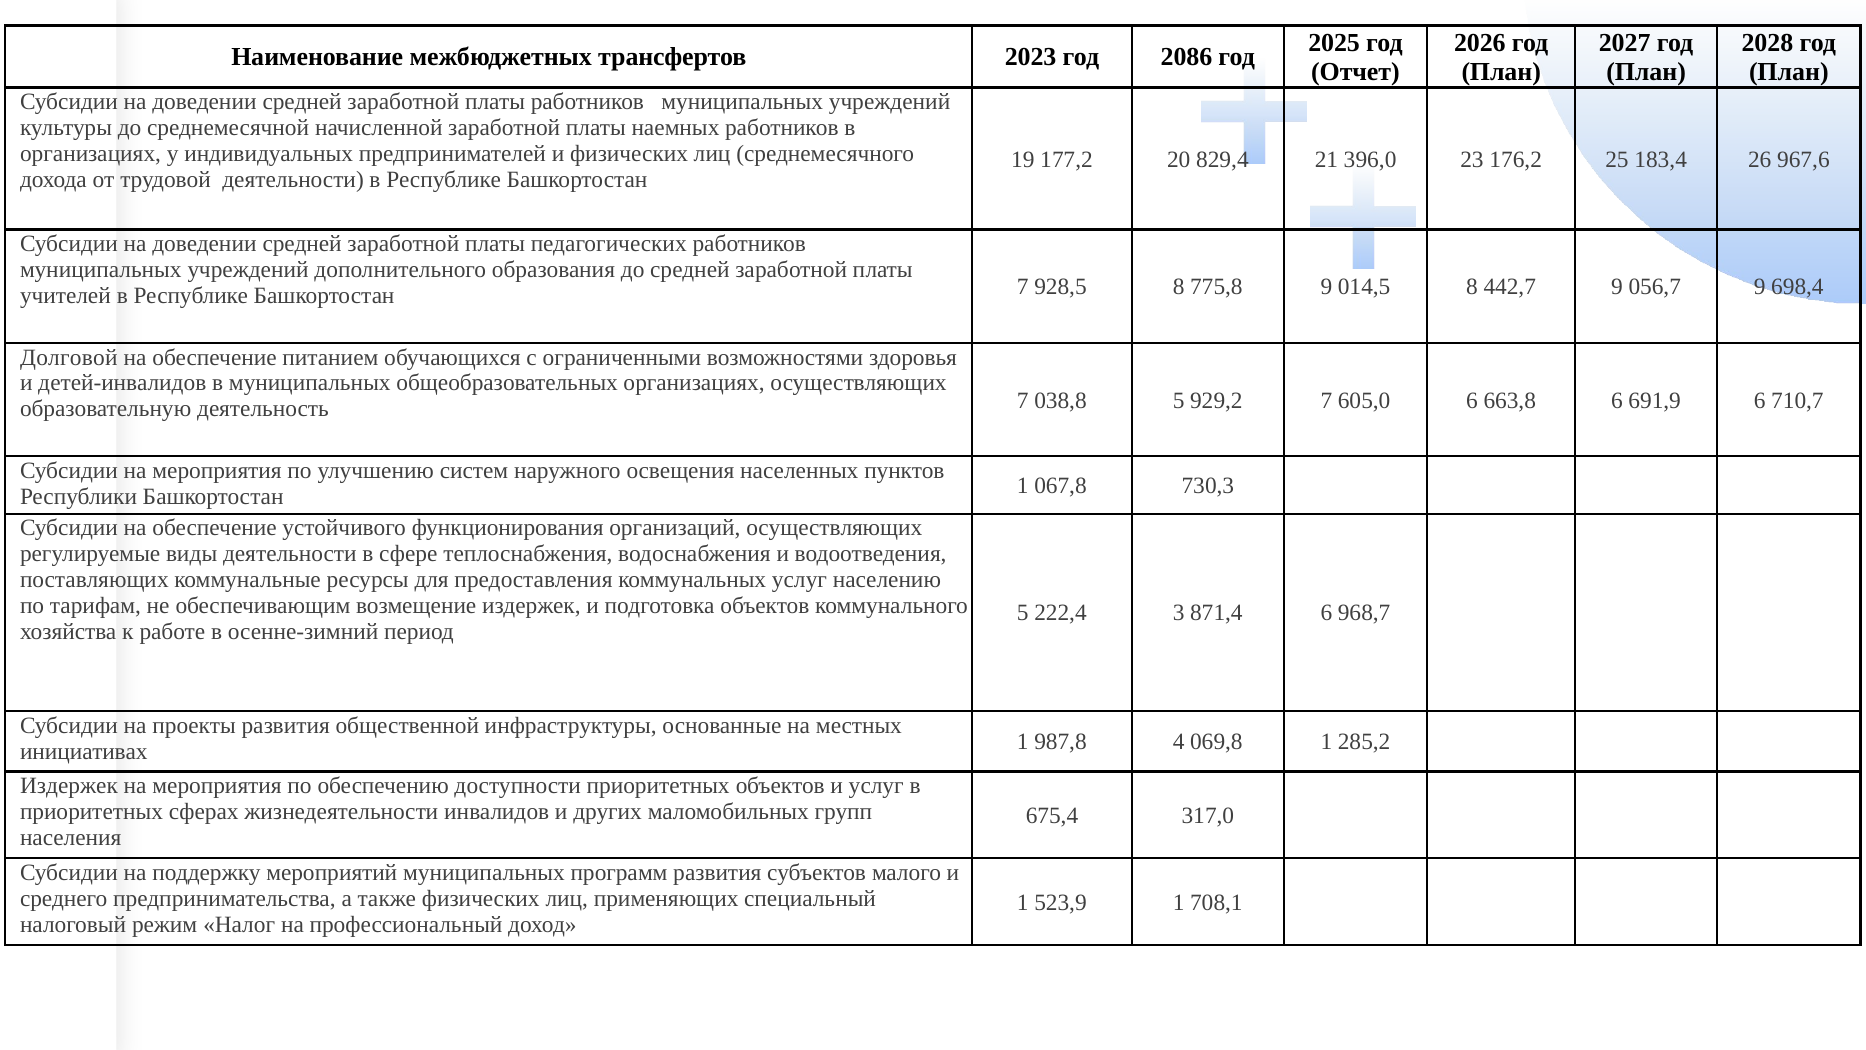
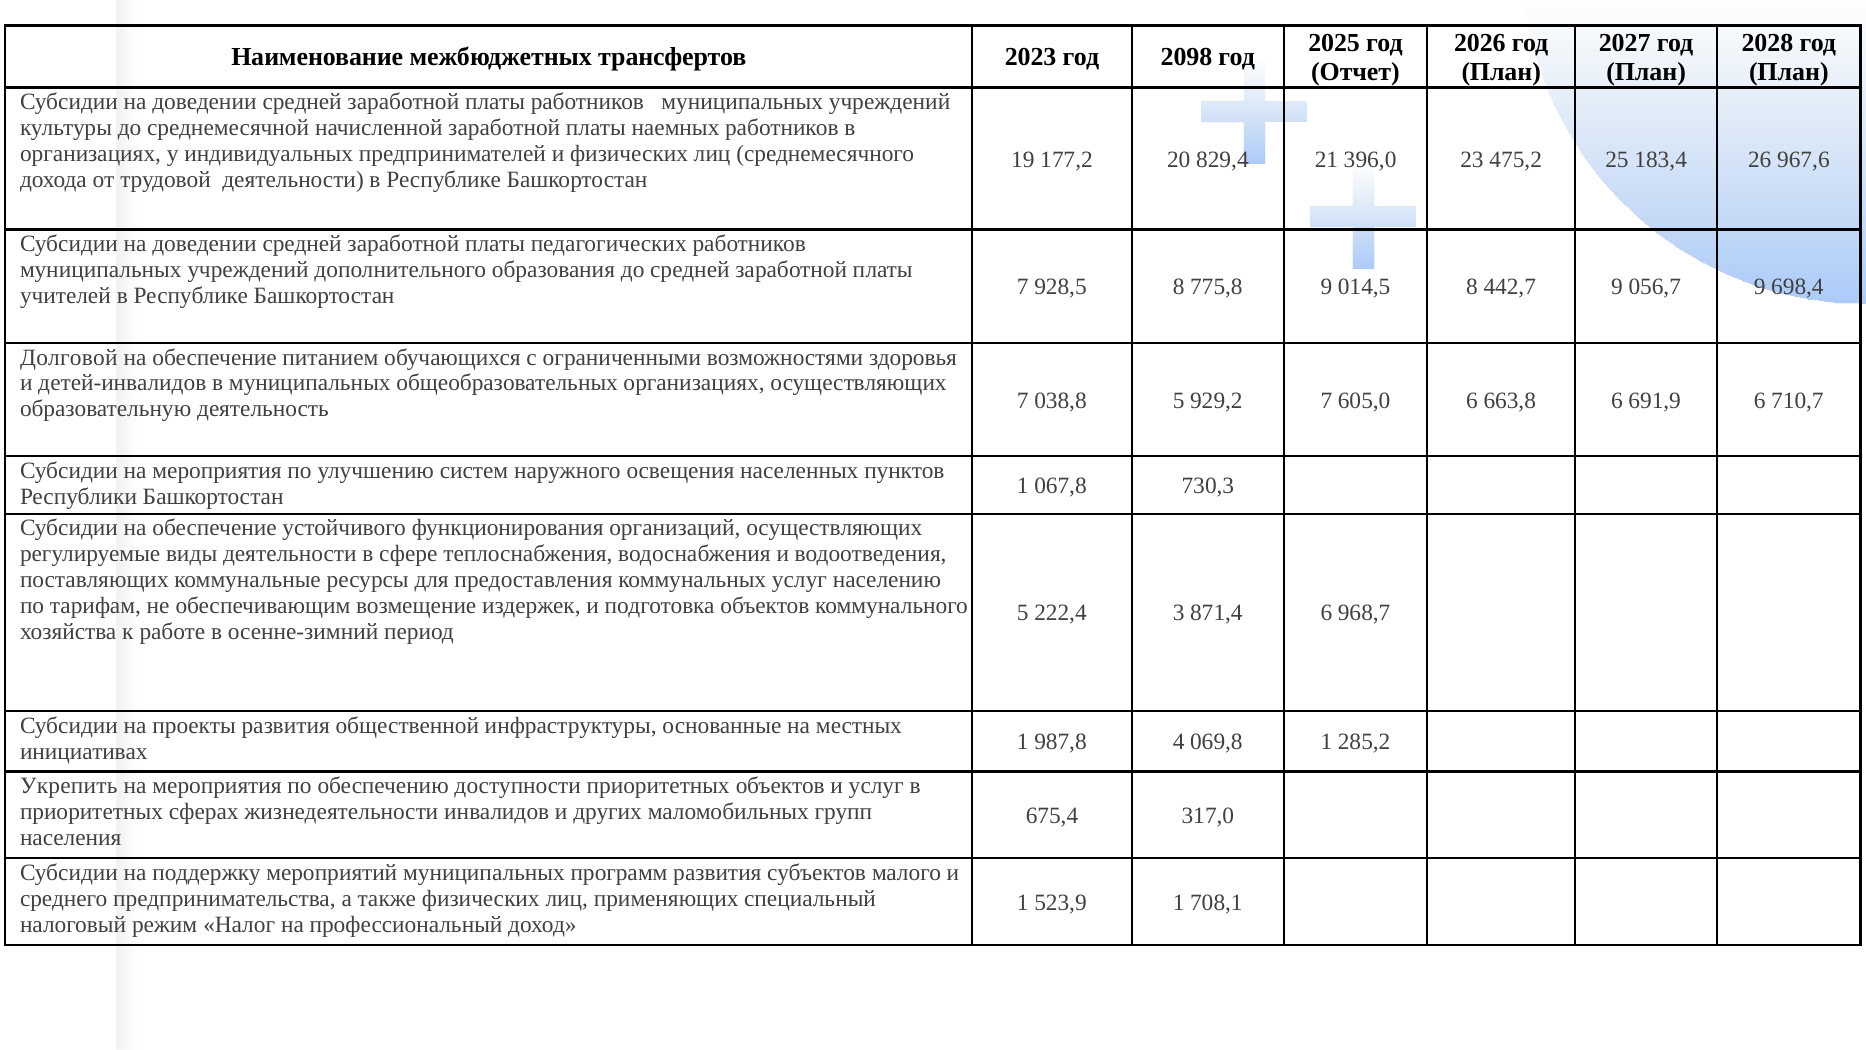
2086: 2086 -> 2098 (1186, 57)
176,2: 176,2 -> 475,2 (1516, 159)
Издержек: Издержек -> Укрепить (69, 786)
